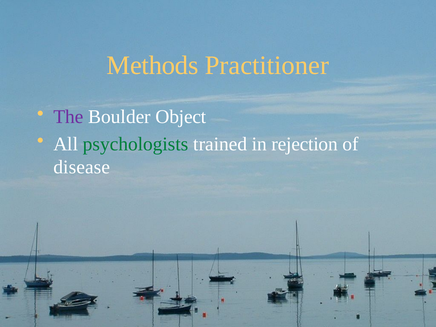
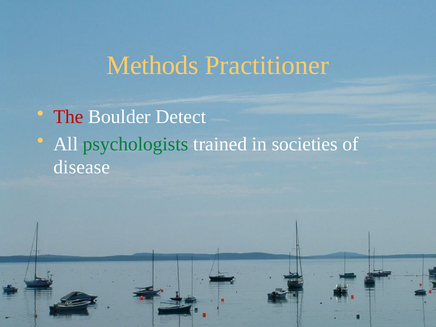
The colour: purple -> red (68, 117)
Object: Object -> Detect (181, 117)
rejection: rejection -> societies (305, 144)
